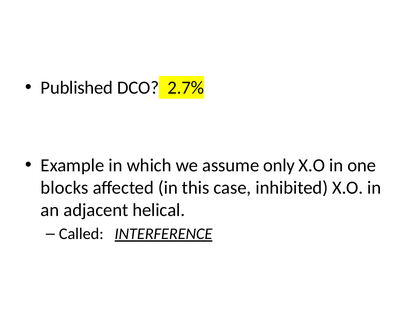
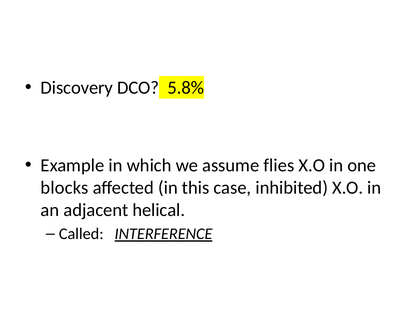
Published: Published -> Discovery (77, 87)
2.7%: 2.7% -> 5.8% (186, 87)
only: only -> flies (279, 165)
